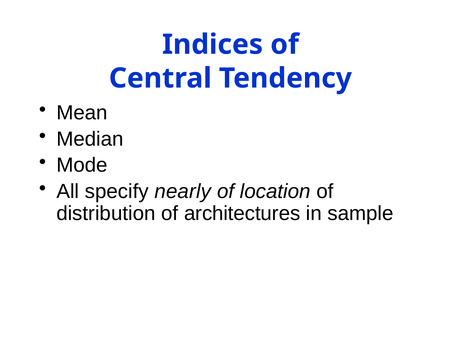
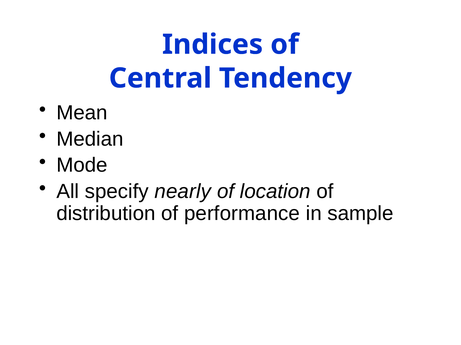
architectures: architectures -> performance (242, 214)
